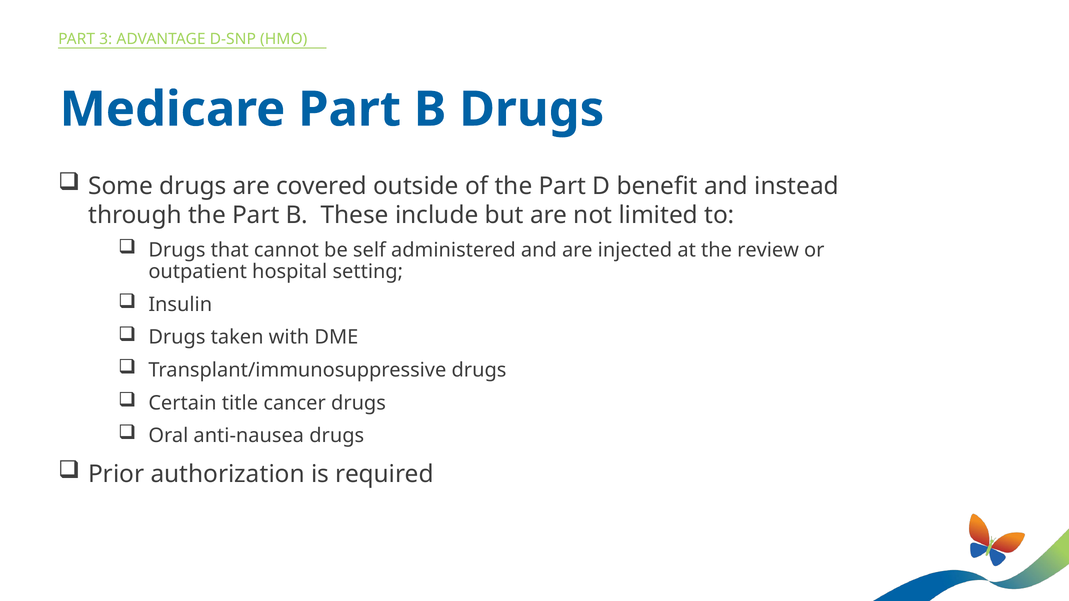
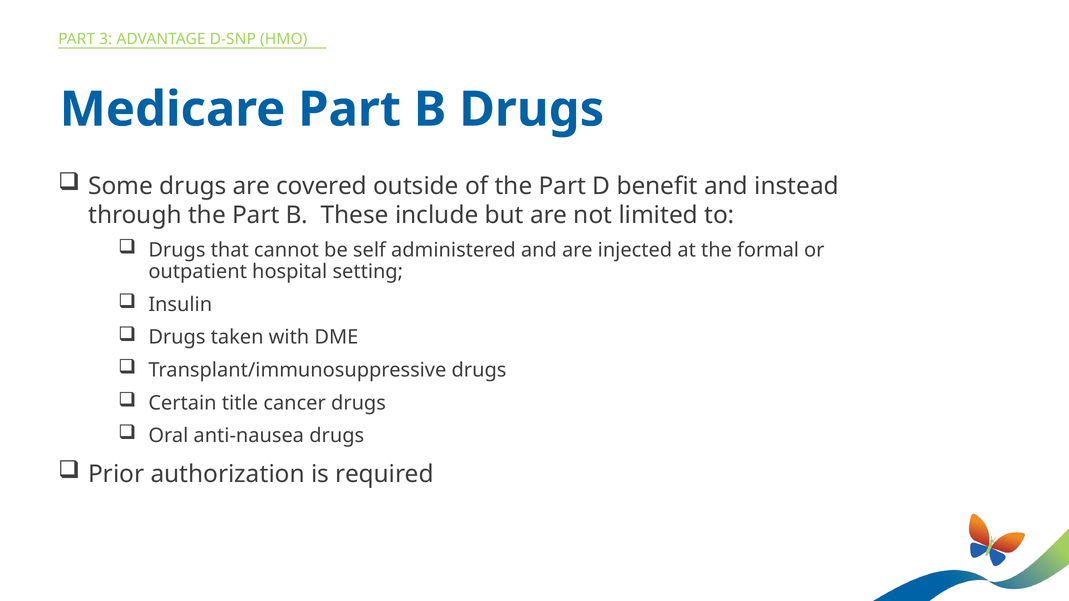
review: review -> formal (768, 250)
